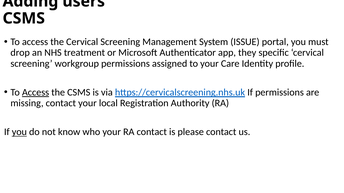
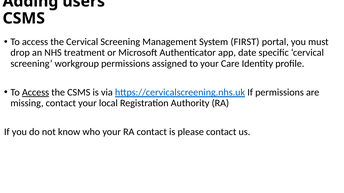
ISSUE: ISSUE -> FIRST (245, 42)
they: they -> date (247, 53)
you underline: present -> none (19, 132)
